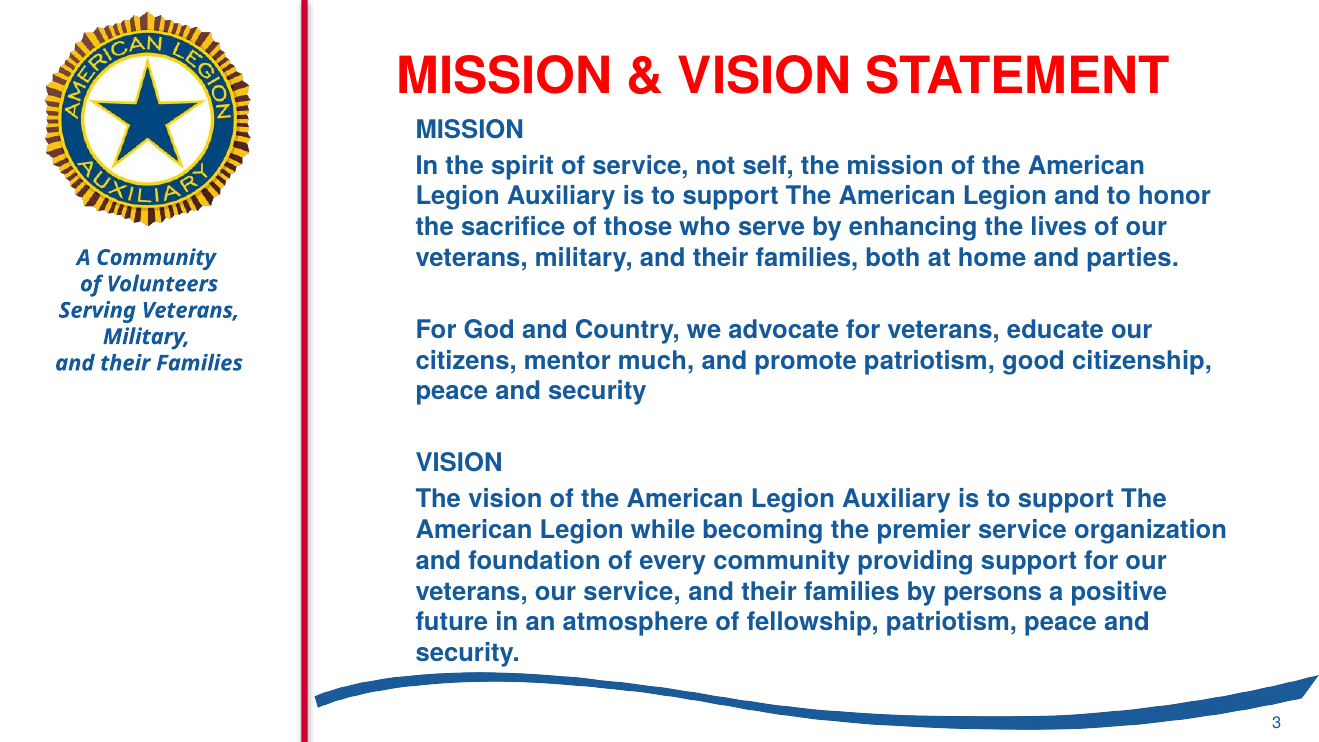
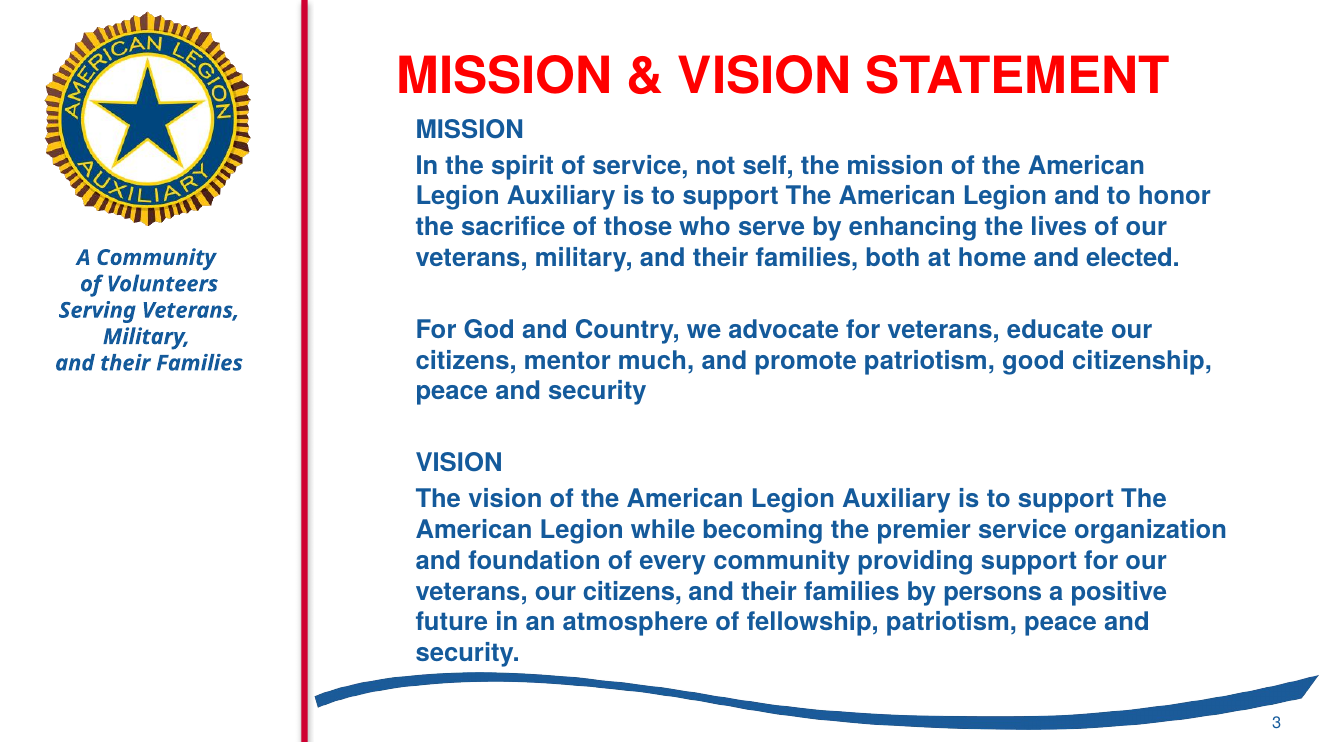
parties: parties -> elected (1133, 258)
veterans our service: service -> citizens (632, 592)
